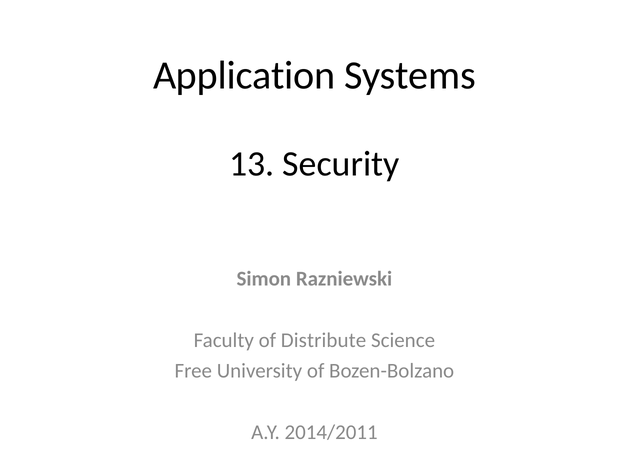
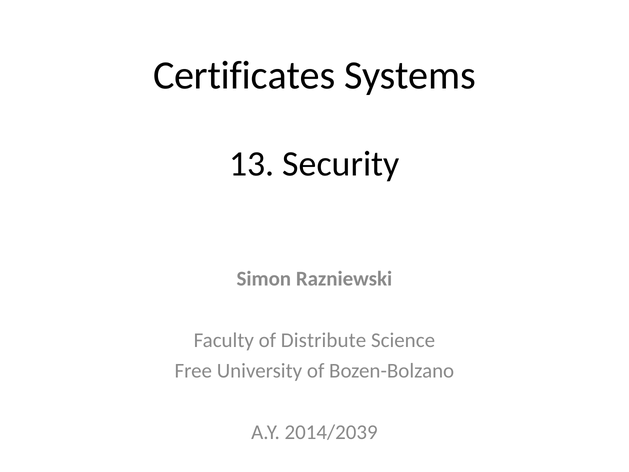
Application: Application -> Certificates (244, 75)
2014/2011: 2014/2011 -> 2014/2039 (331, 432)
